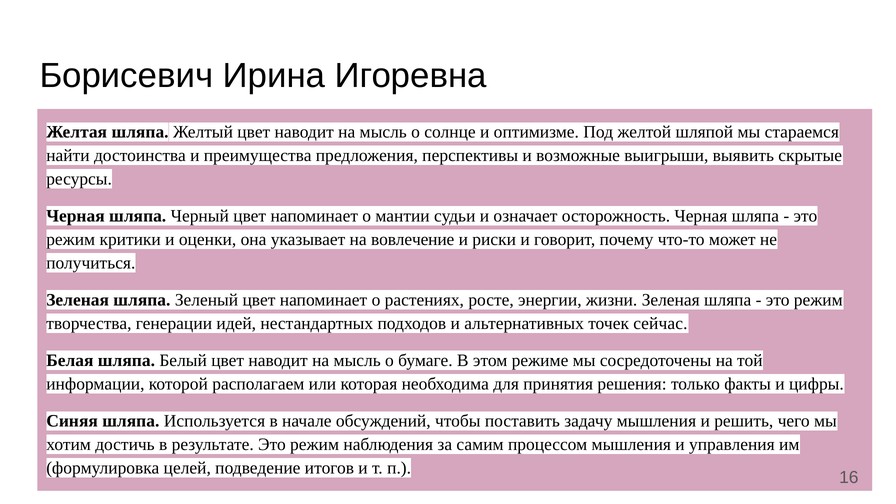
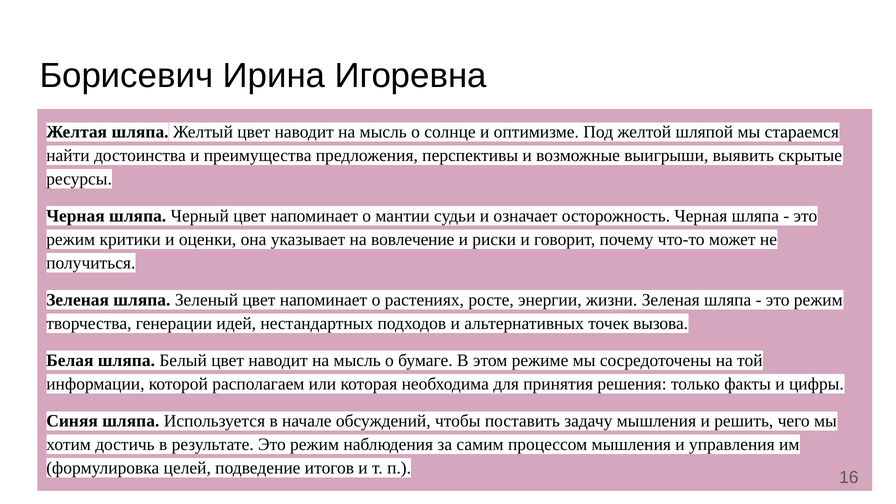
сейчас: сейчас -> вызова (661, 323)
